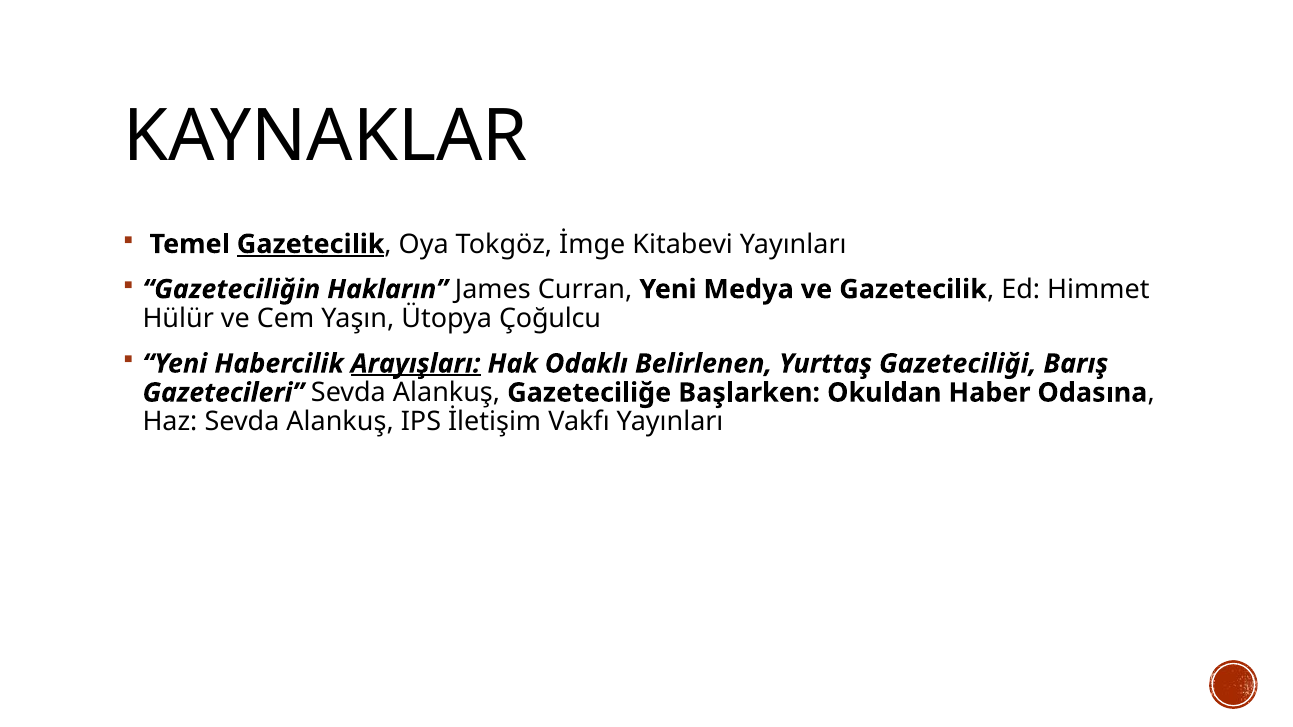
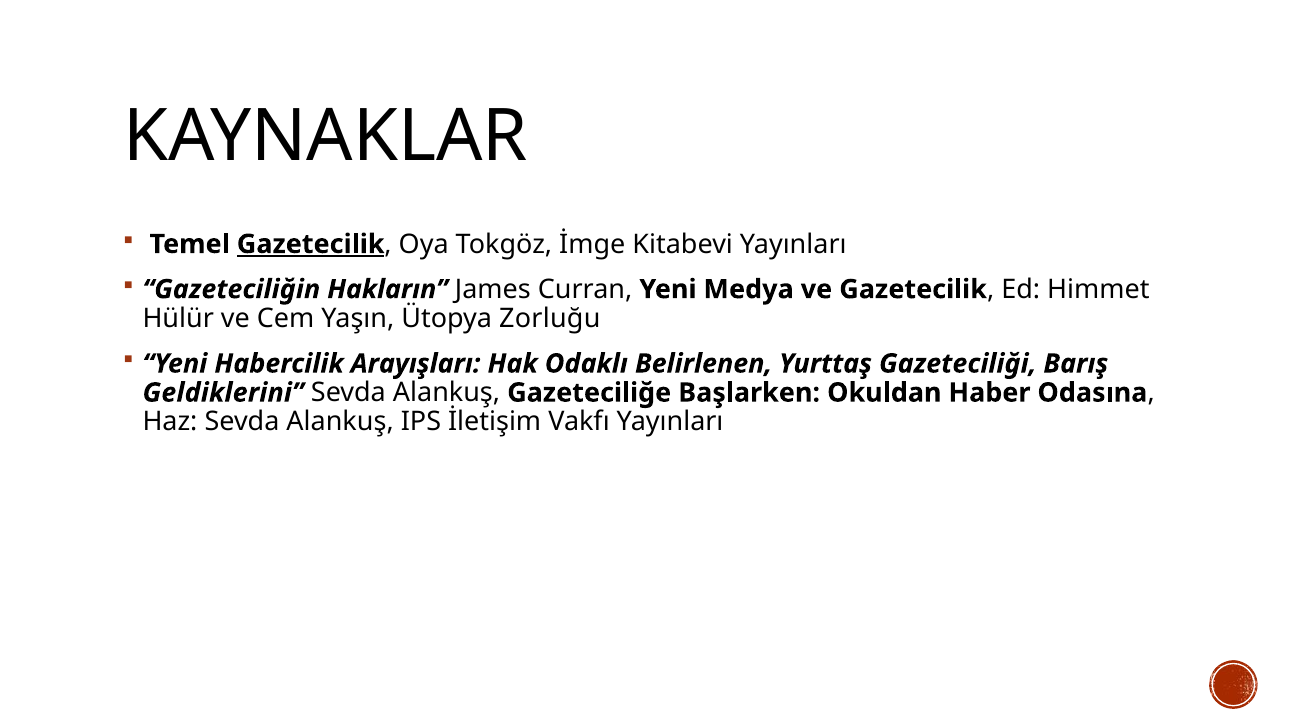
Çoğulcu: Çoğulcu -> Zorluğu (550, 319)
Arayışları underline: present -> none (416, 364)
Gazetecileri: Gazetecileri -> Geldiklerini (223, 393)
